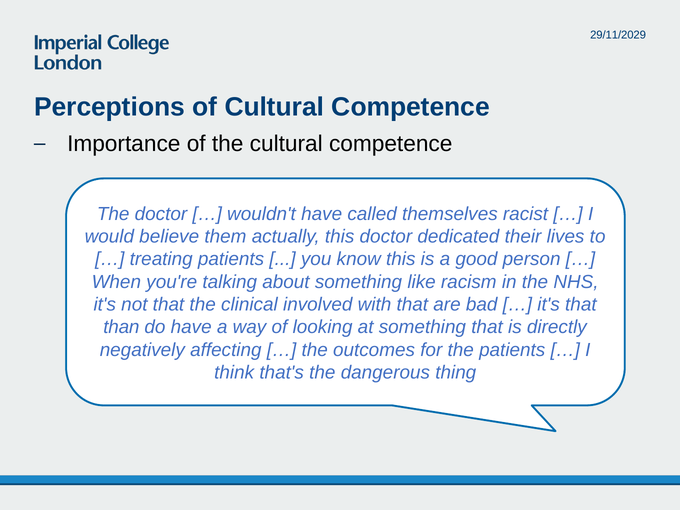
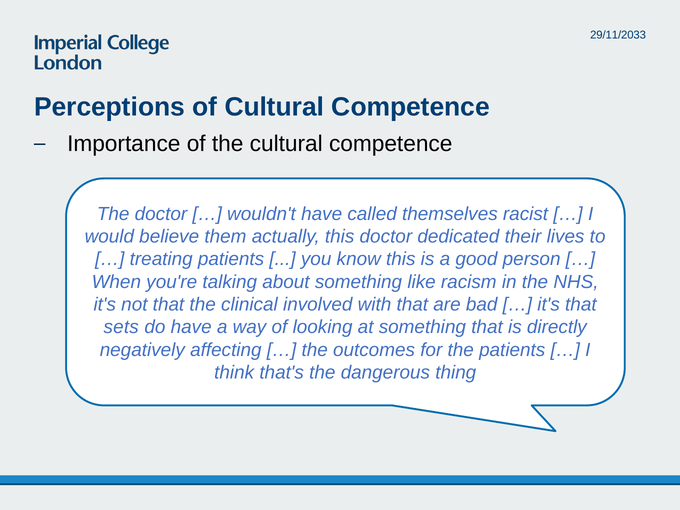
29/11/2029: 29/11/2029 -> 29/11/2033 (618, 35)
than: than -> sets (121, 327)
